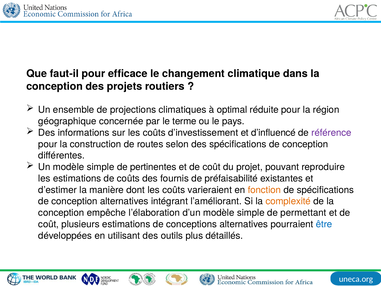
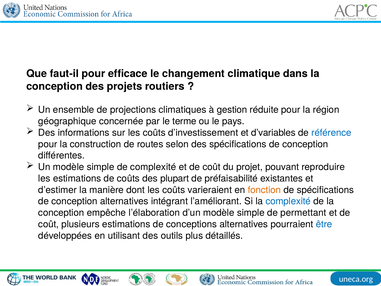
optimal: optimal -> gestion (232, 110)
d’influencé: d’influencé -> d’variables (273, 133)
référence colour: purple -> blue (331, 133)
de pertinentes: pertinentes -> complexité (153, 167)
fournis: fournis -> plupart (175, 178)
complexité colour: orange -> blue (288, 201)
